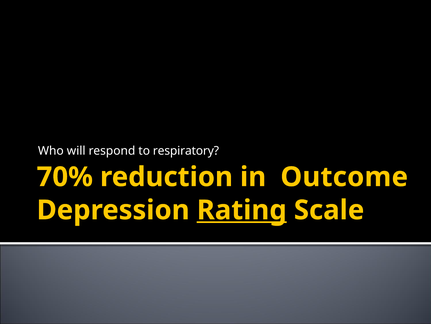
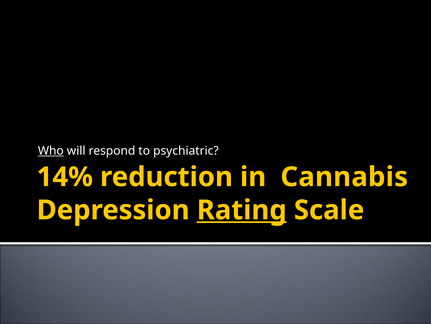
Who underline: none -> present (51, 151)
respiratory: respiratory -> psychiatric (186, 151)
70%: 70% -> 14% (65, 177)
Outcome: Outcome -> Cannabis (344, 177)
